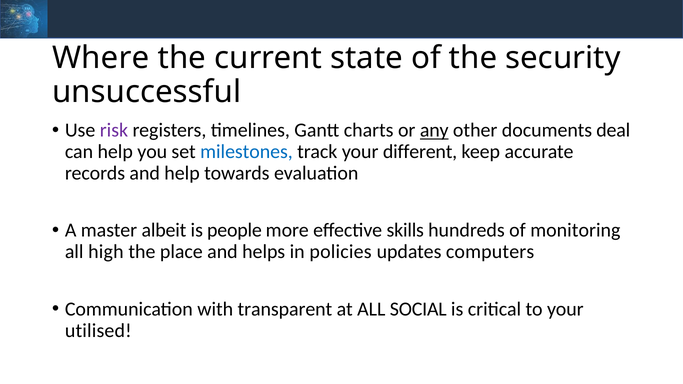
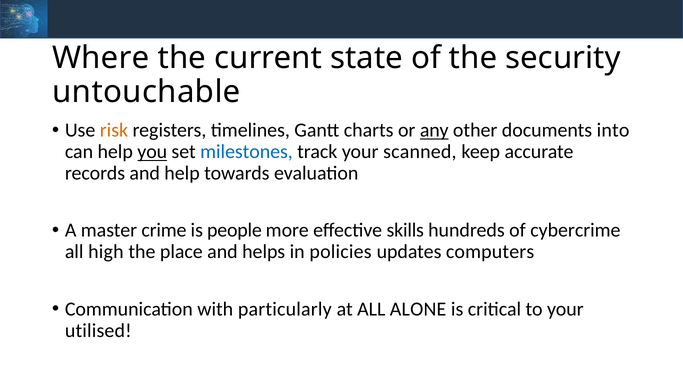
unsuccessful: unsuccessful -> untouchable (146, 92)
risk colour: purple -> orange (114, 130)
deal: deal -> into (613, 130)
you underline: none -> present (152, 152)
different: different -> scanned (420, 152)
albeit: albeit -> crime (164, 231)
monitoring: monitoring -> cybercrime (575, 231)
transparent: transparent -> particularly (285, 309)
SOCIAL: SOCIAL -> ALONE (418, 309)
